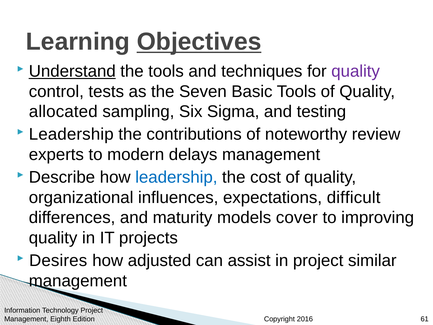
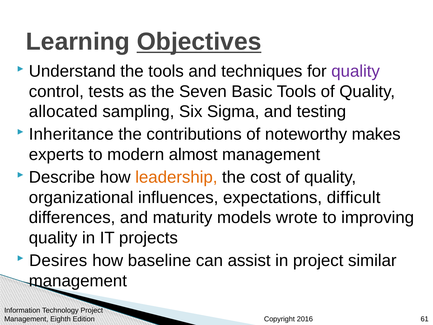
Understand underline: present -> none (72, 71)
Leadership: Leadership -> Inheritance (71, 134)
review: review -> makes (376, 134)
delays: delays -> almost (193, 154)
leadership colour: blue -> orange (176, 177)
cover: cover -> wrote (297, 218)
adjusted: adjusted -> baseline (159, 260)
